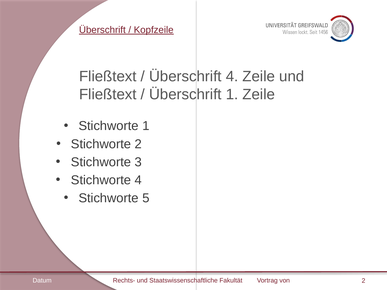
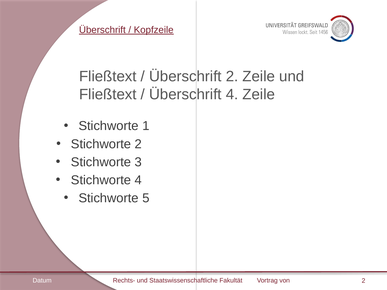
Überschrift 4: 4 -> 2 (232, 76)
Überschrift 1: 1 -> 4 (232, 95)
